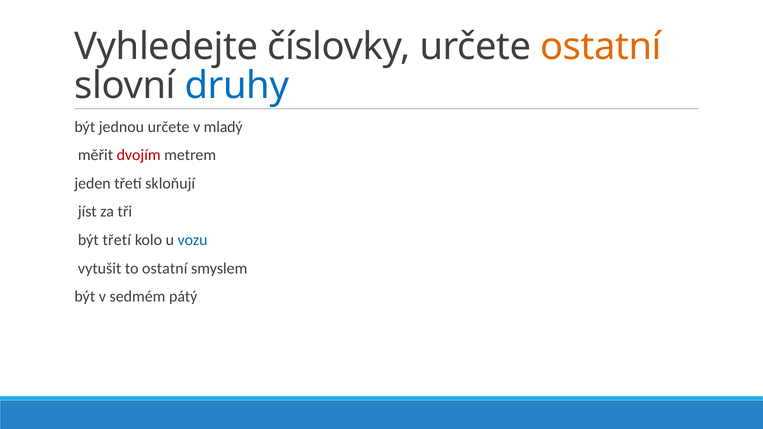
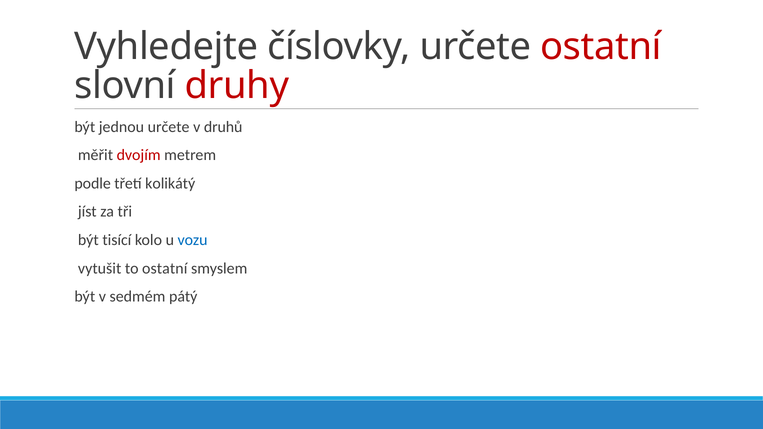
ostatní colour: orange -> red (601, 47)
druhy colour: blue -> red (237, 85)
mladý: mladý -> druhů (223, 127)
jeden: jeden -> podle (93, 184)
skloňují: skloňují -> kolikátý (170, 184)
být třetí: třetí -> tisící (117, 240)
